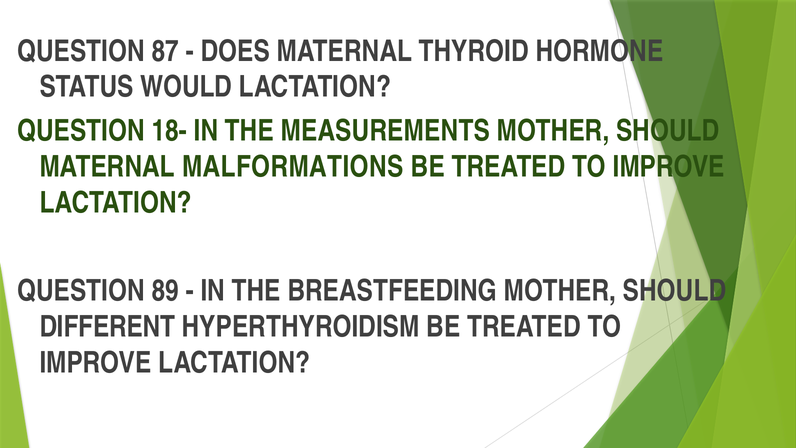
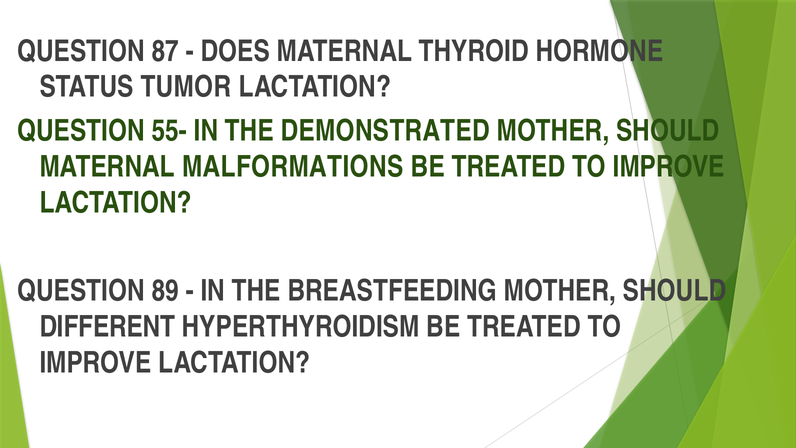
WOULD: WOULD -> TUMOR (186, 87)
18-: 18- -> 55- (169, 131)
MEASUREMENTS: MEASUREMENTS -> DEMONSTRATED (385, 131)
